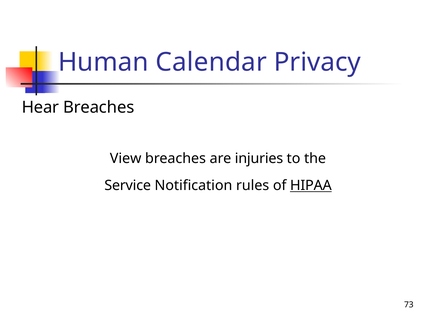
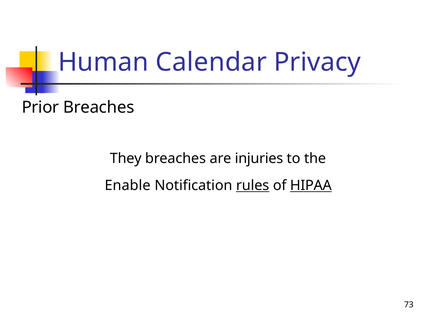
Hear: Hear -> Prior (40, 107)
View: View -> They (126, 159)
Service: Service -> Enable (128, 186)
rules underline: none -> present (253, 186)
